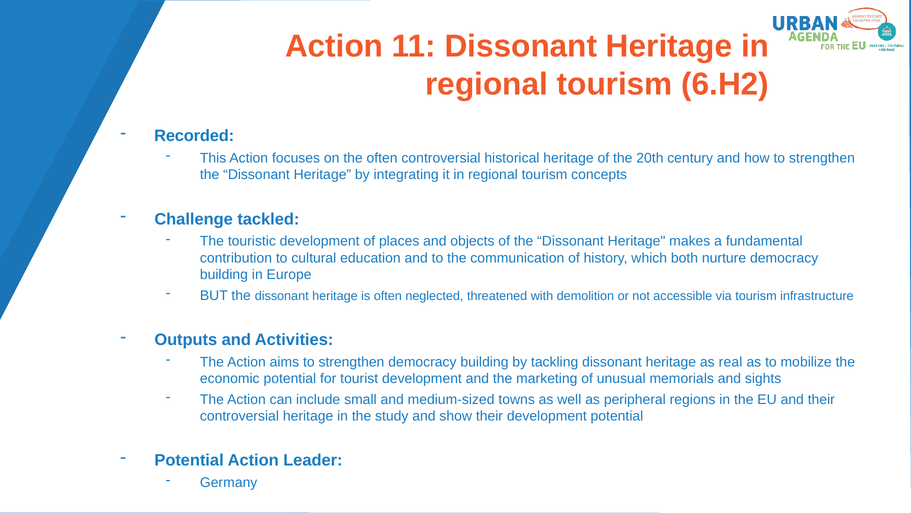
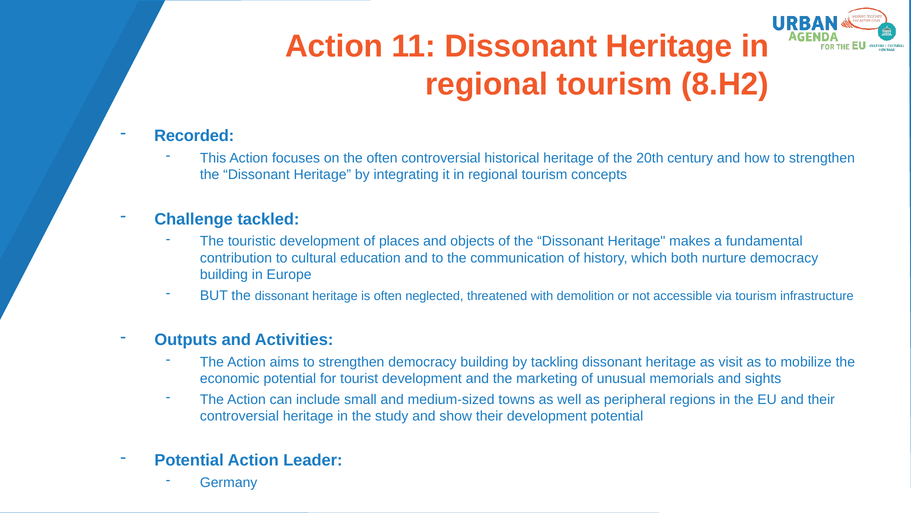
6.H2: 6.H2 -> 8.H2 (725, 84)
real: real -> visit (731, 362)
